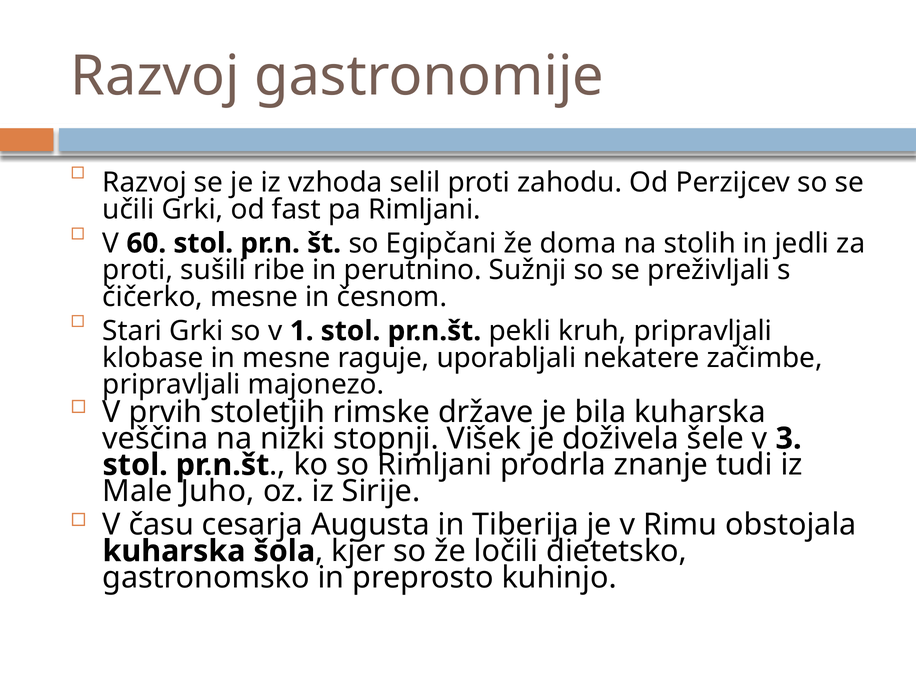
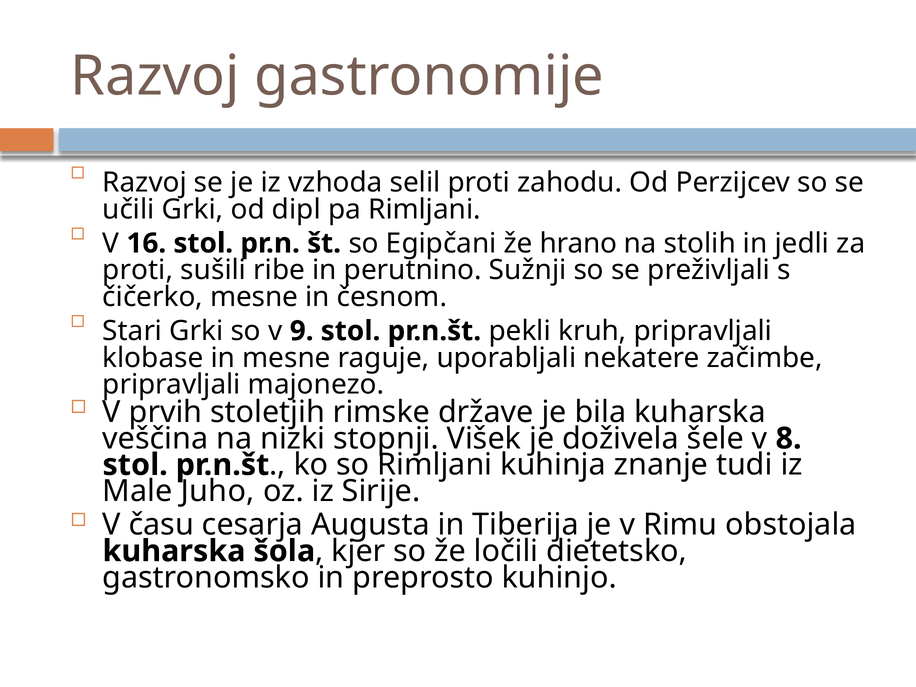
fast: fast -> dipl (296, 209)
60: 60 -> 16 (146, 243)
doma: doma -> hrano (578, 243)
1: 1 -> 9 (302, 331)
3: 3 -> 8 (789, 438)
prodrla: prodrla -> kuhinja (553, 465)
